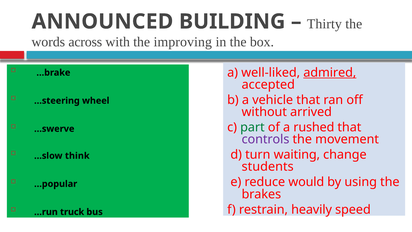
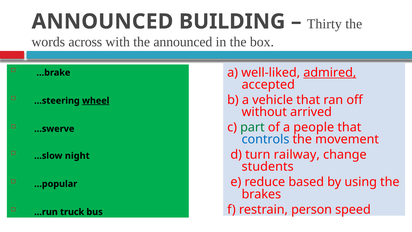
the improving: improving -> announced (183, 42)
wheel underline: none -> present (96, 101)
rushed: rushed -> people (314, 127)
controls colour: purple -> blue (266, 139)
waiting: waiting -> railway (297, 155)
think: think -> night (77, 156)
would: would -> based (306, 182)
heavily: heavily -> person (312, 209)
